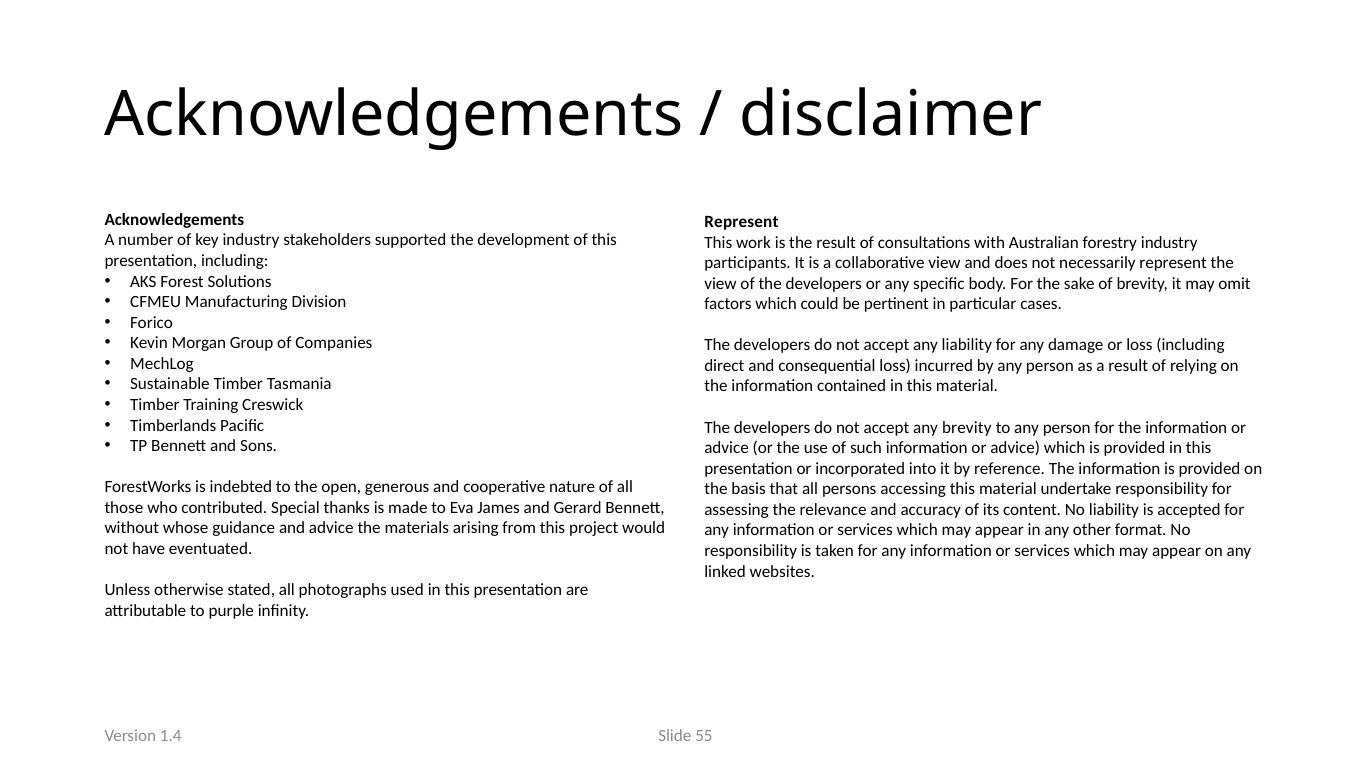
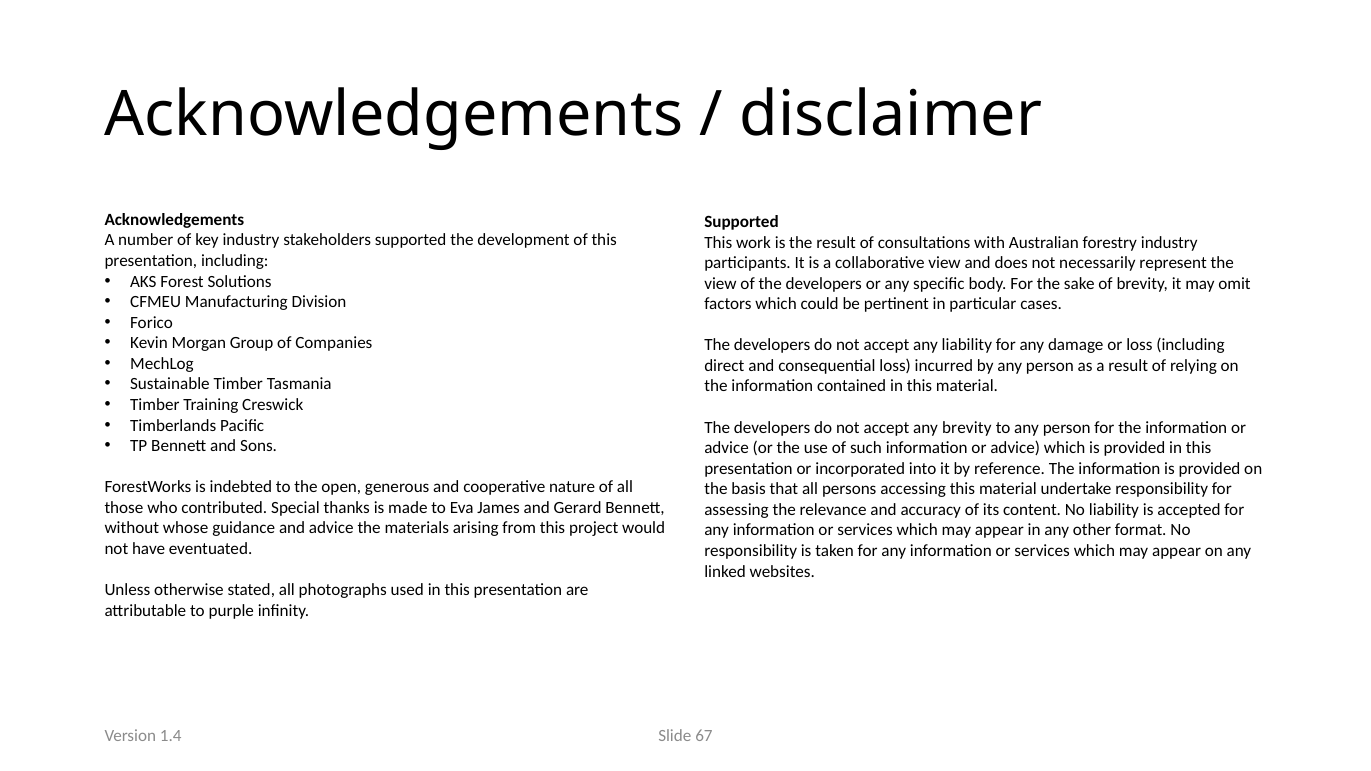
Represent: Represent -> Supported (742, 222)
55: 55 -> 67 (704, 736)
